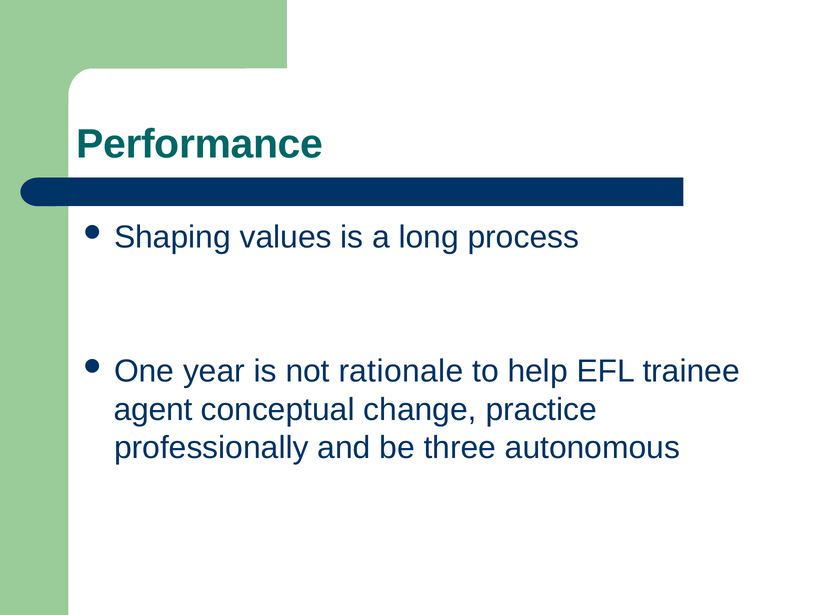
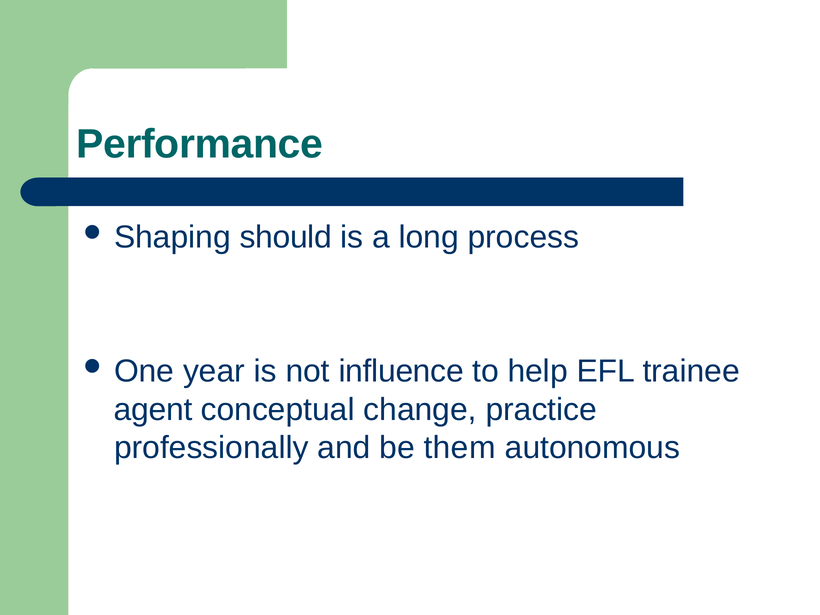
values: values -> should (286, 237)
rationale: rationale -> influence (401, 371)
three: three -> them (460, 448)
